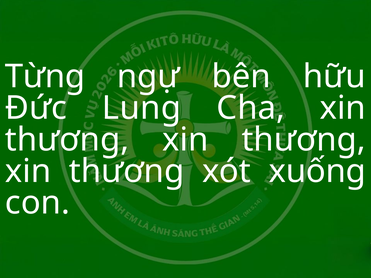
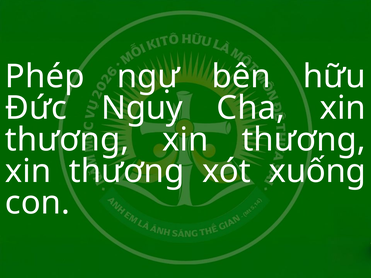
Từng: Từng -> Phép (45, 77)
Lung: Lung -> Nguy (142, 108)
